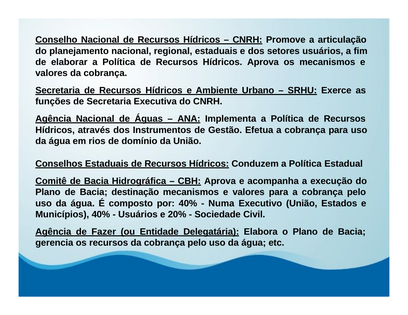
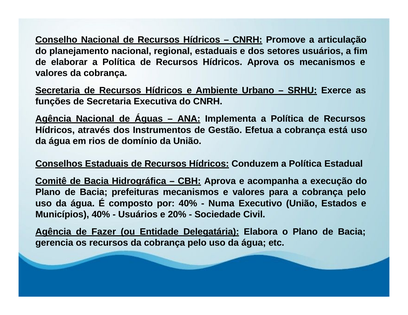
cobrança para: para -> está (338, 130)
destinação: destinação -> prefeituras (135, 192)
